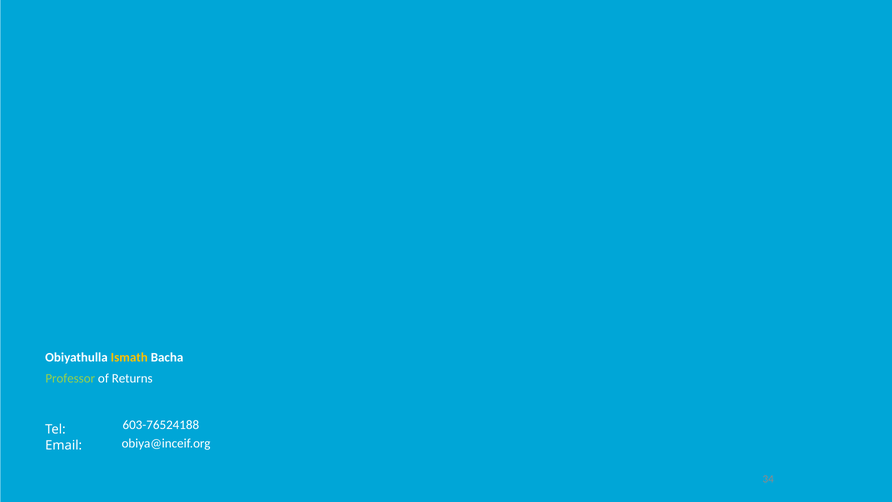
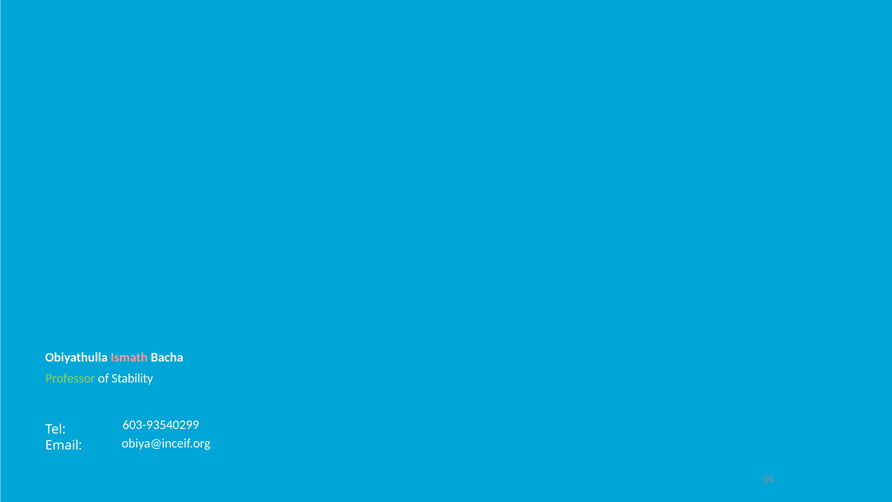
Ismath colour: yellow -> pink (129, 357)
Returns: Returns -> Stability (132, 379)
603-76524188: 603-76524188 -> 603-93540299 (161, 424)
